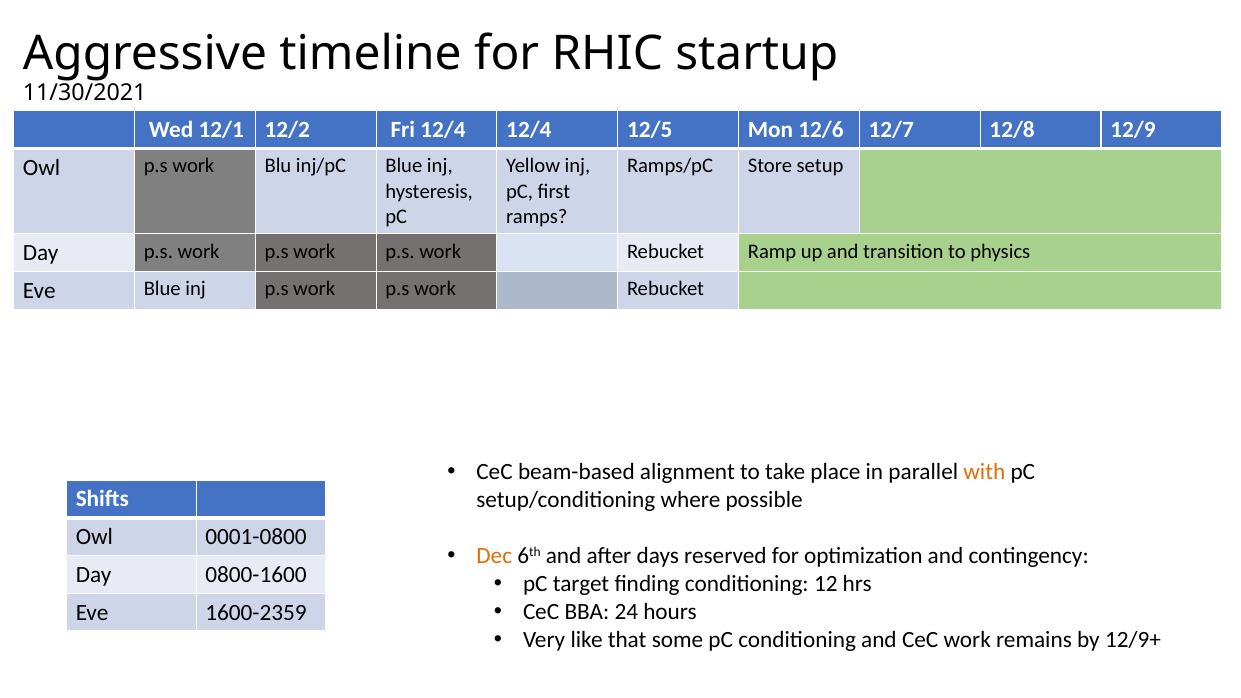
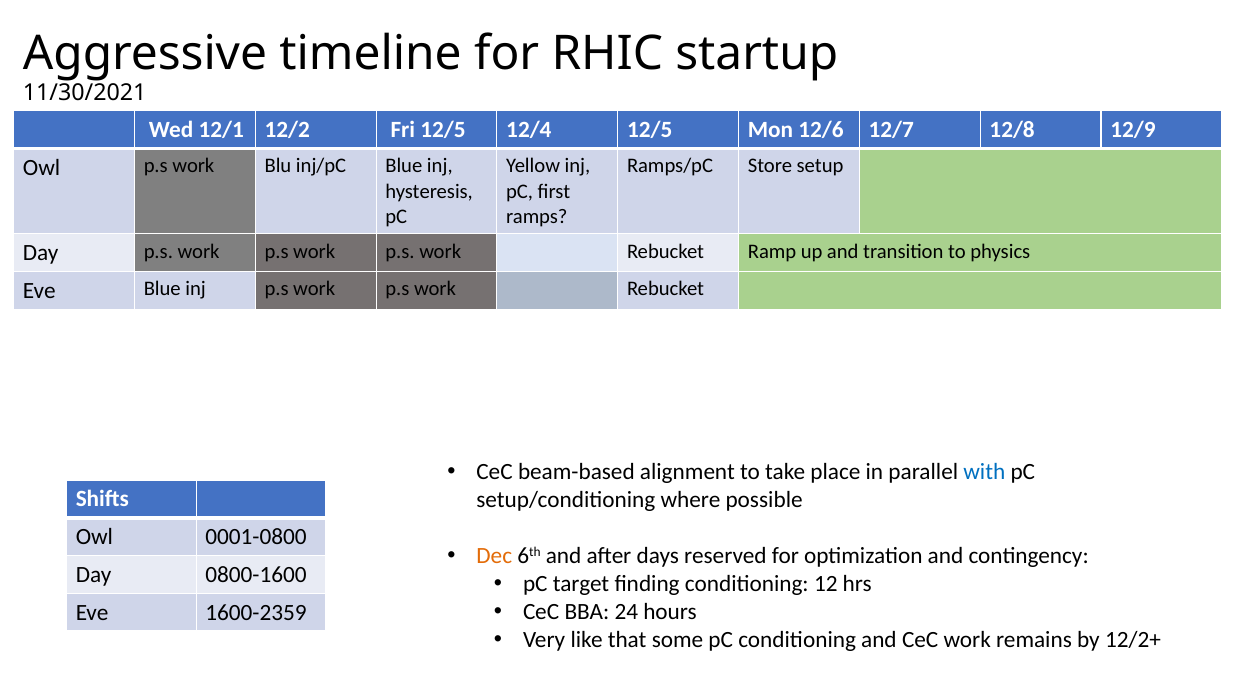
Fri 12/4: 12/4 -> 12/5 (443, 130)
with colour: orange -> blue (984, 472)
12/9+: 12/9+ -> 12/2+ (1133, 640)
